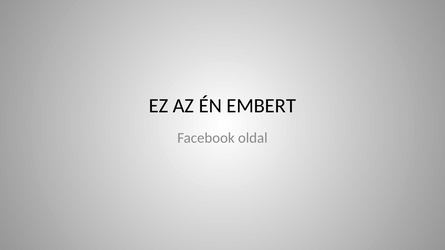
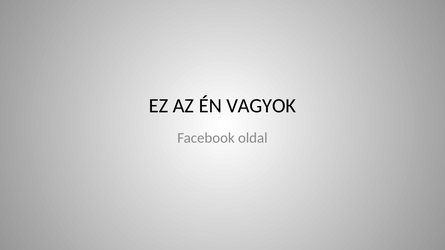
EMBERT: EMBERT -> VAGYOK (261, 106)
